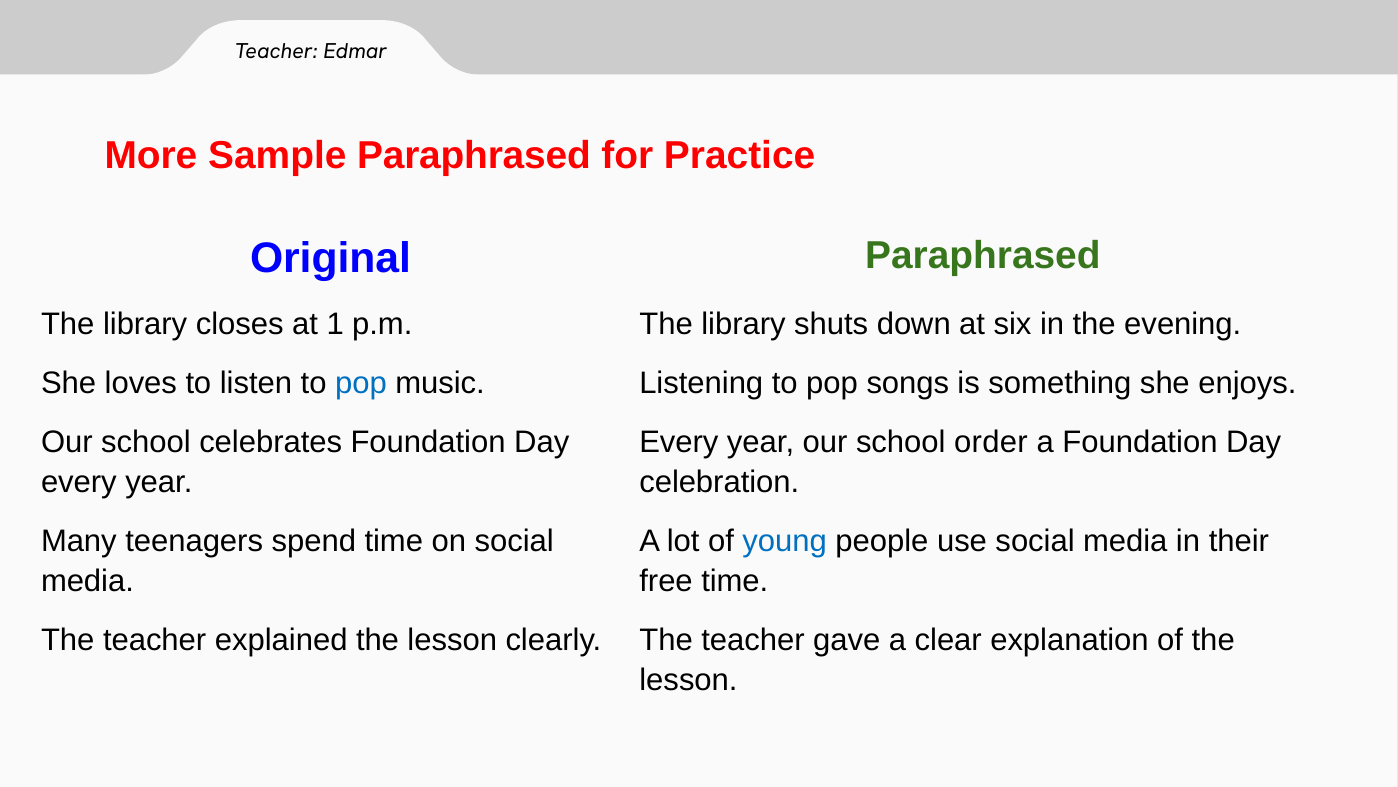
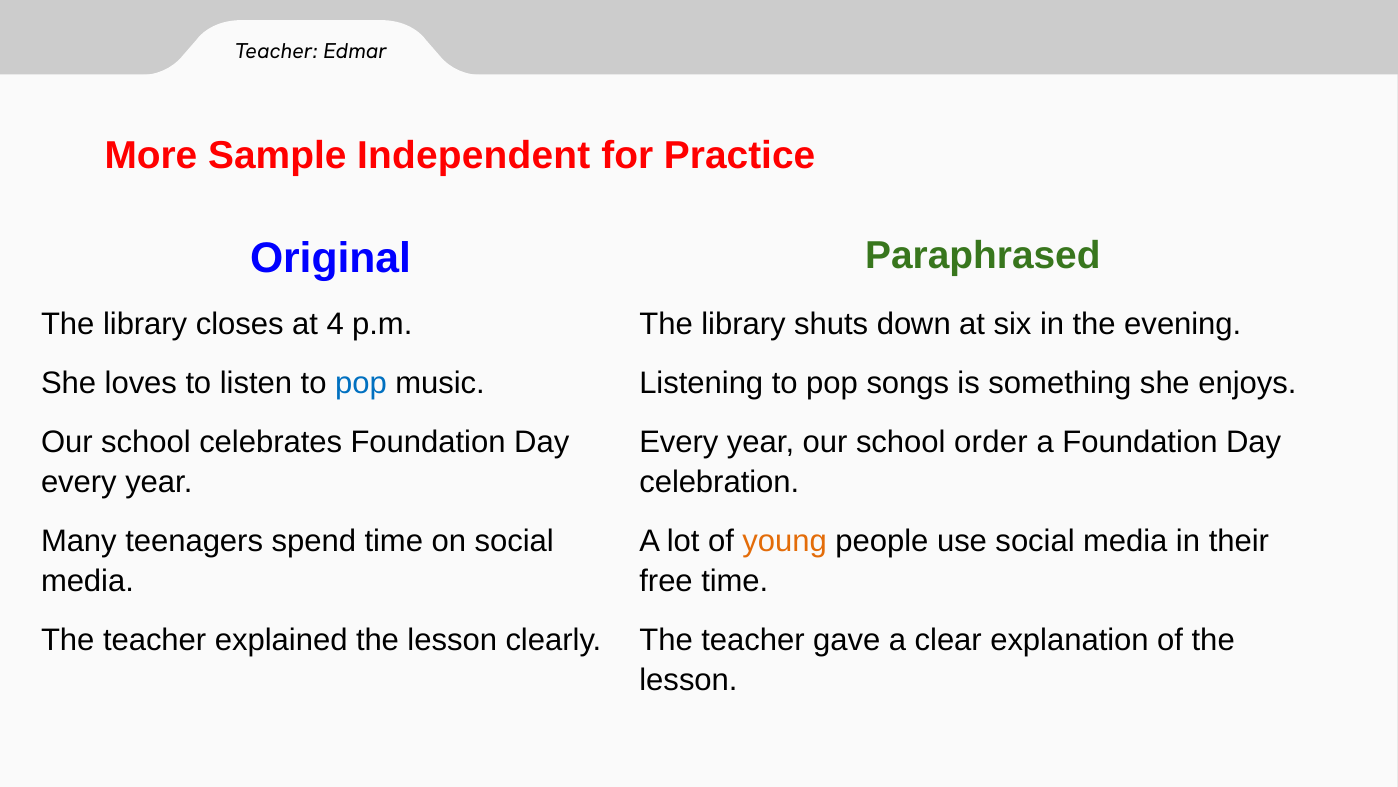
Sample Paraphrased: Paraphrased -> Independent (474, 156)
1: 1 -> 4 (335, 324)
young colour: blue -> orange (785, 541)
